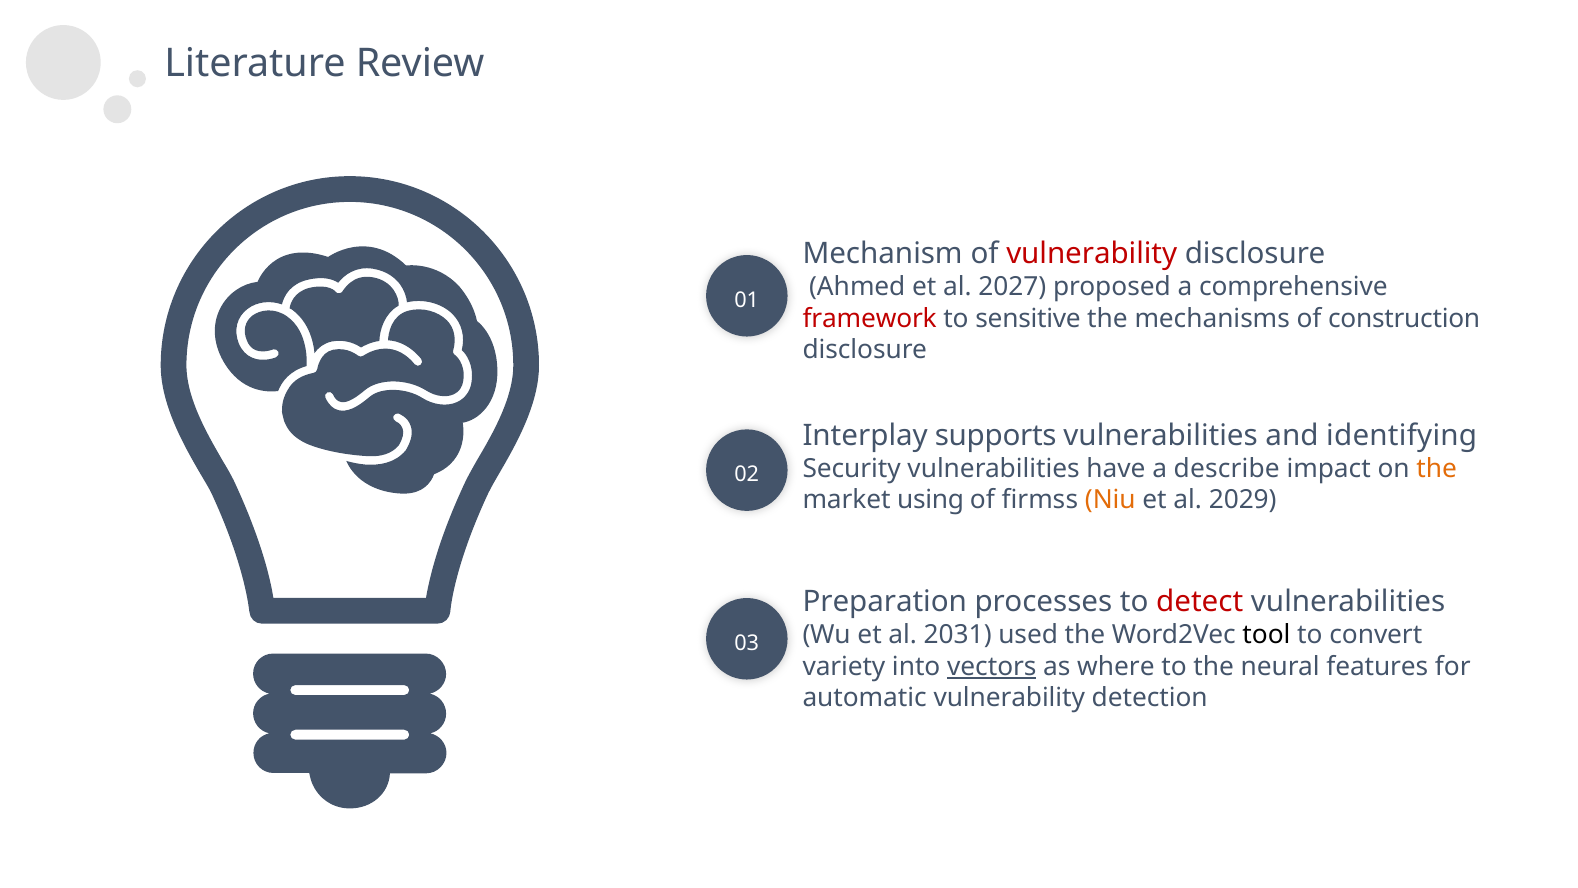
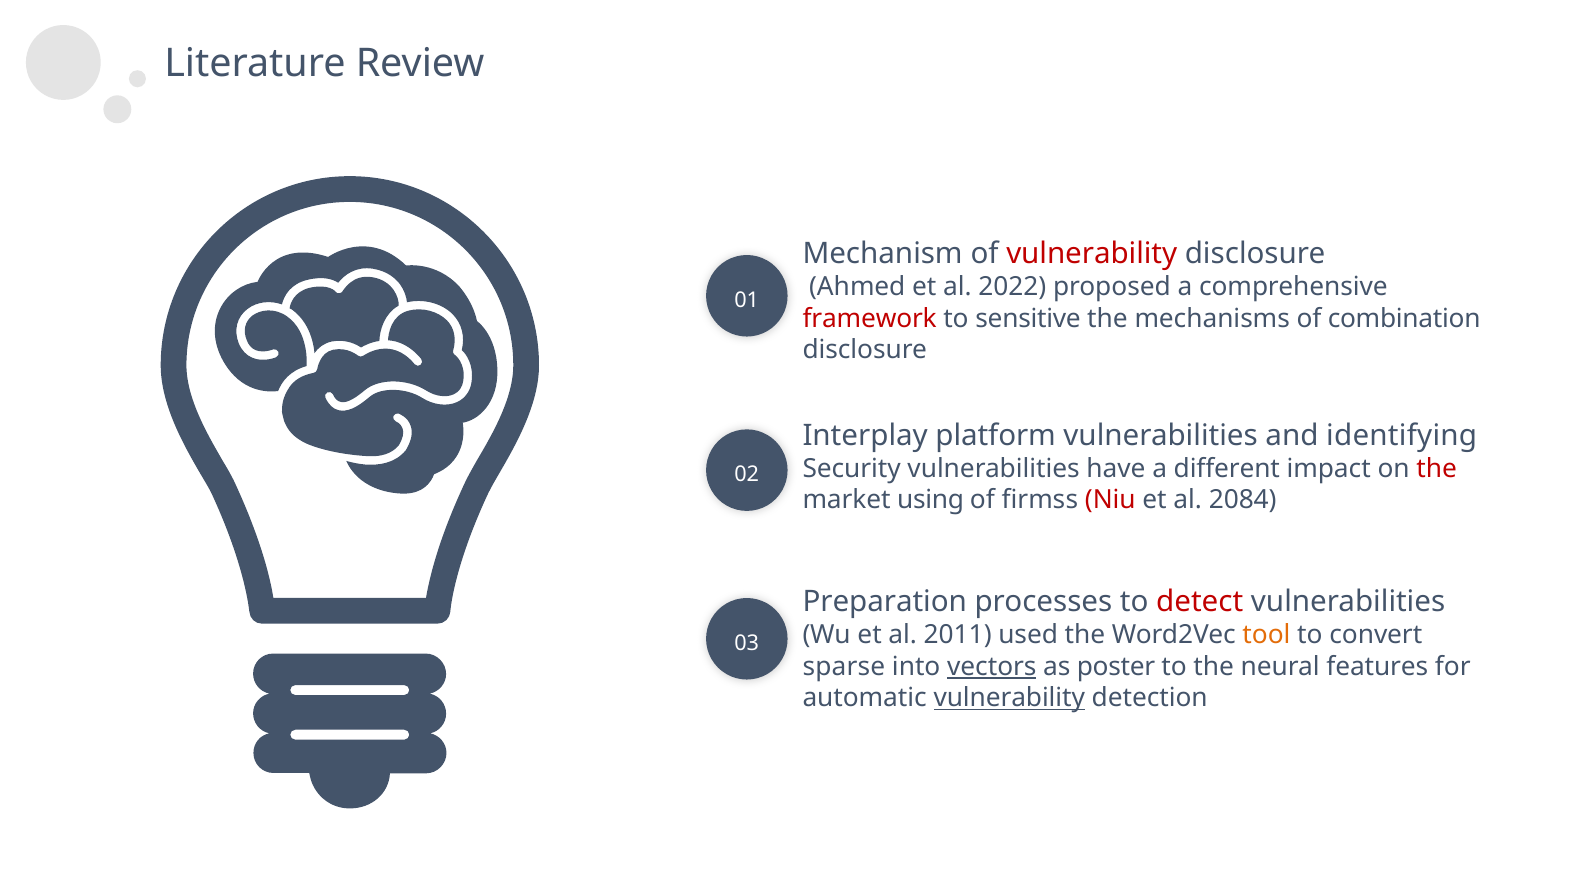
2027: 2027 -> 2022 (1012, 287)
construction: construction -> combination (1404, 319)
supports: supports -> platform (996, 435)
describe: describe -> different (1227, 468)
the colour: orange -> red (1437, 468)
Niu colour: orange -> red (1110, 500)
2029: 2029 -> 2084 (1243, 500)
2031: 2031 -> 2011 (958, 635)
tool colour: black -> orange (1266, 635)
variety: variety -> sparse (844, 666)
where: where -> poster (1116, 666)
vulnerability underline: none -> present (1009, 698)
